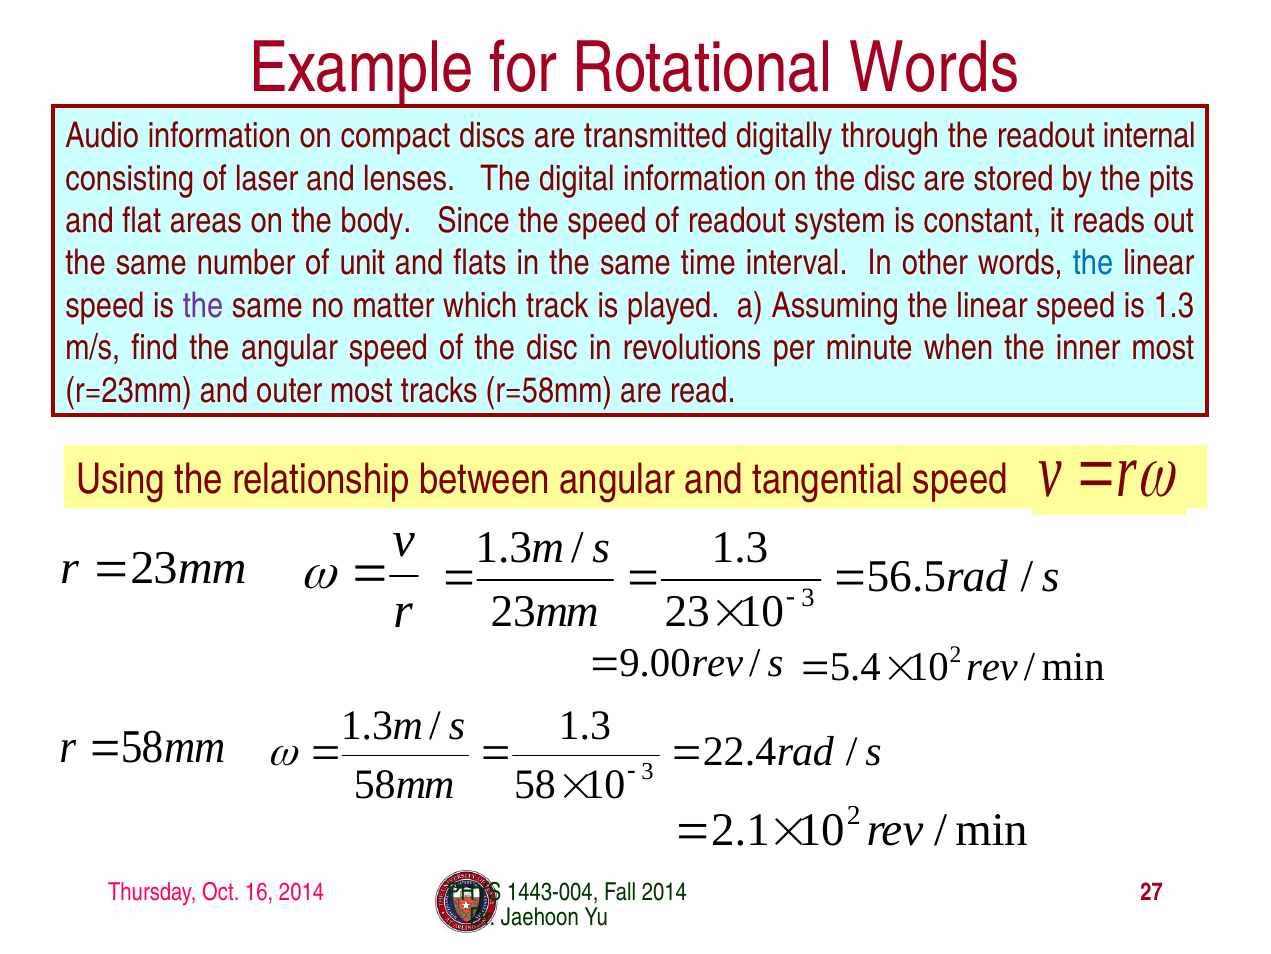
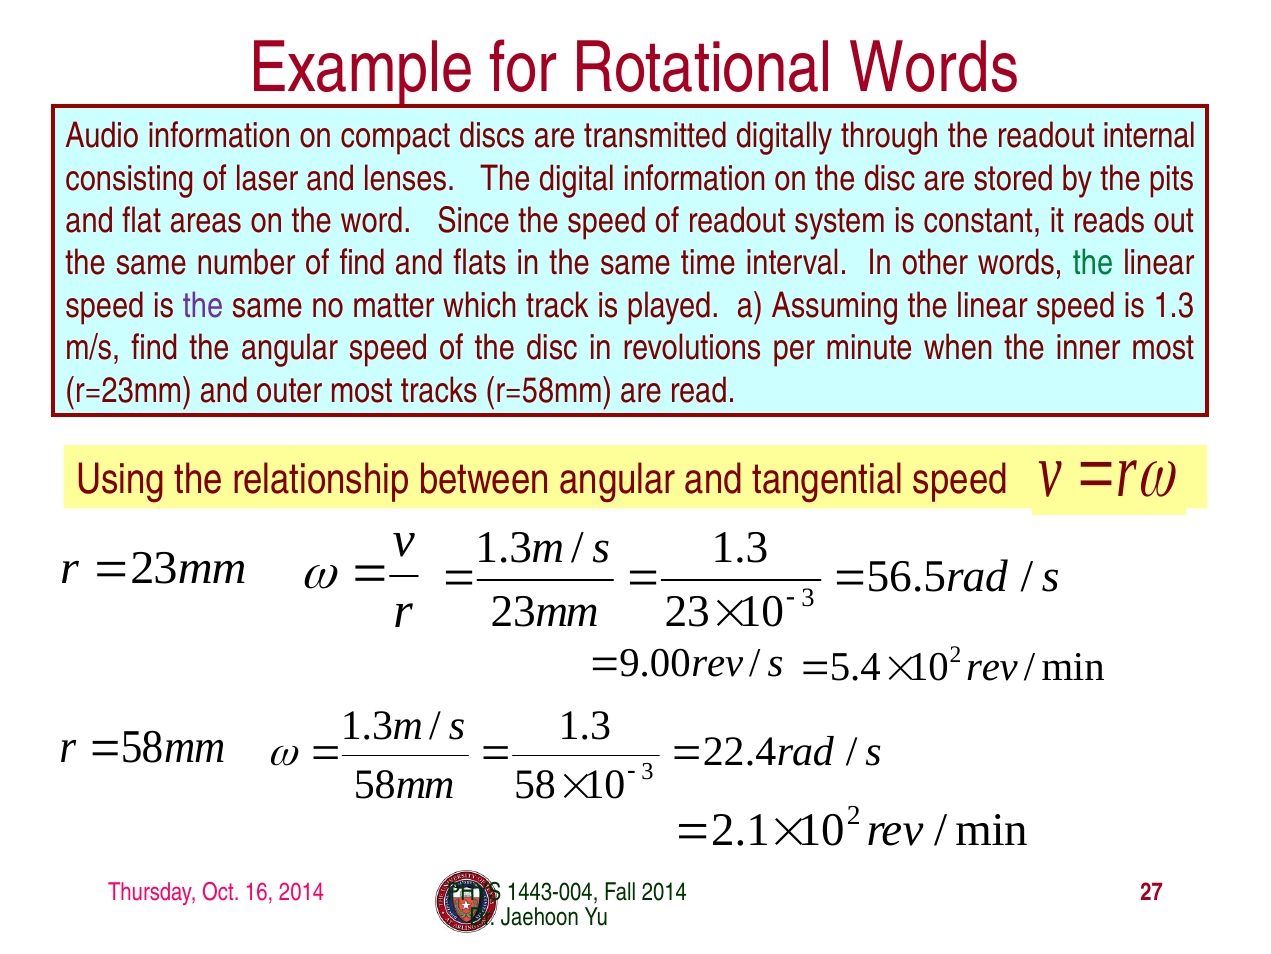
body: body -> word (376, 221)
of unit: unit -> find (362, 263)
the colour: blue -> green (1093, 263)
